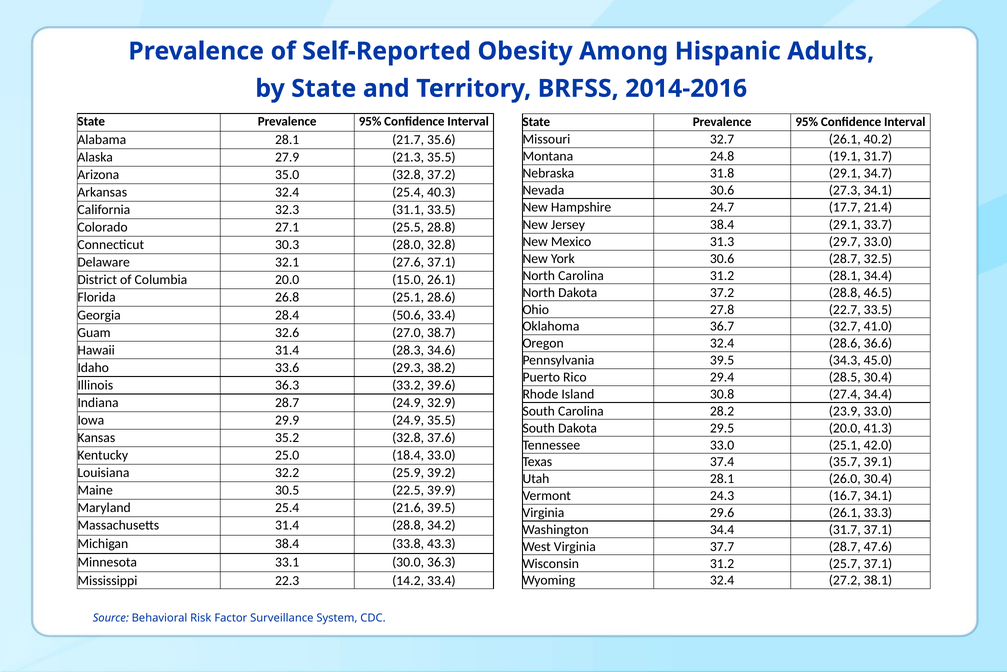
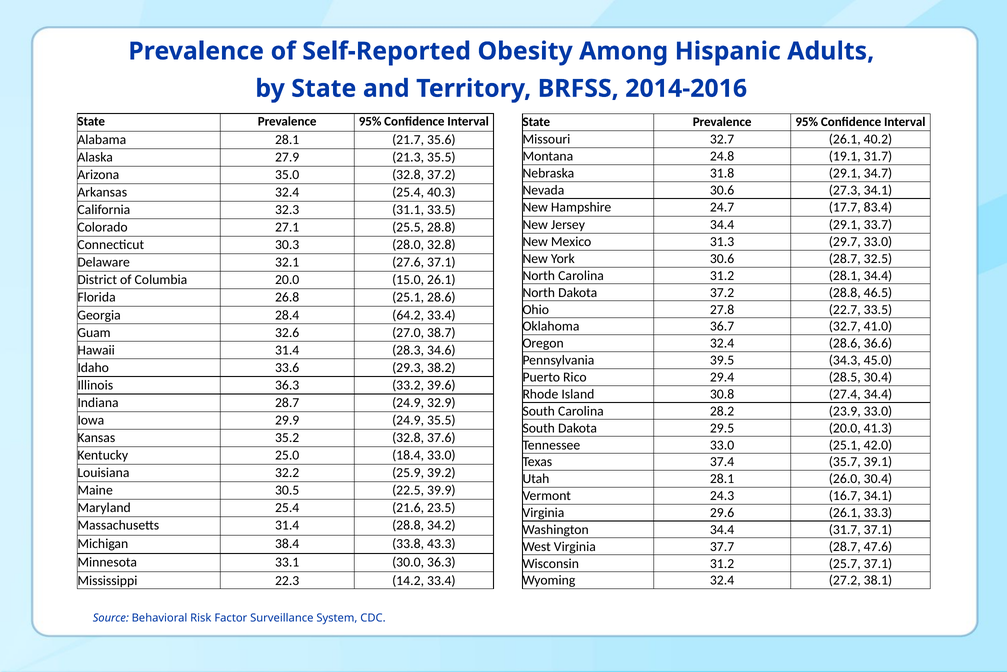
21.4: 21.4 -> 83.4 (878, 207)
Jersey 38.4: 38.4 -> 34.4 (722, 225)
50.6: 50.6 -> 64.2 (408, 315)
21.6 39.5: 39.5 -> 23.5 (441, 507)
